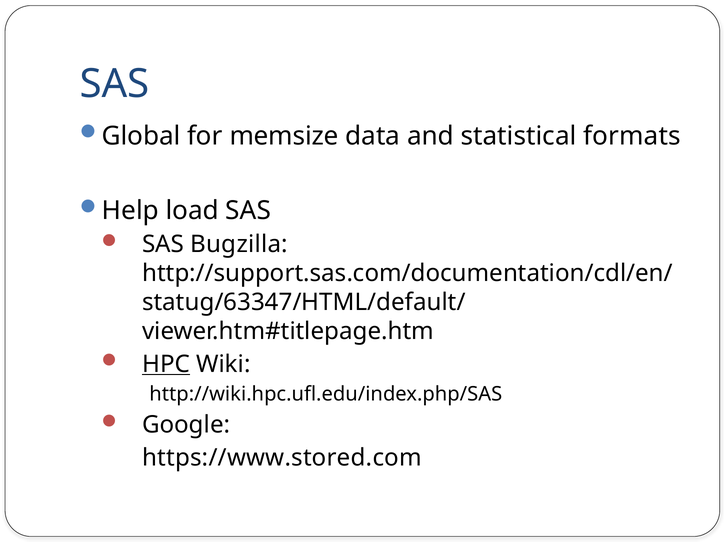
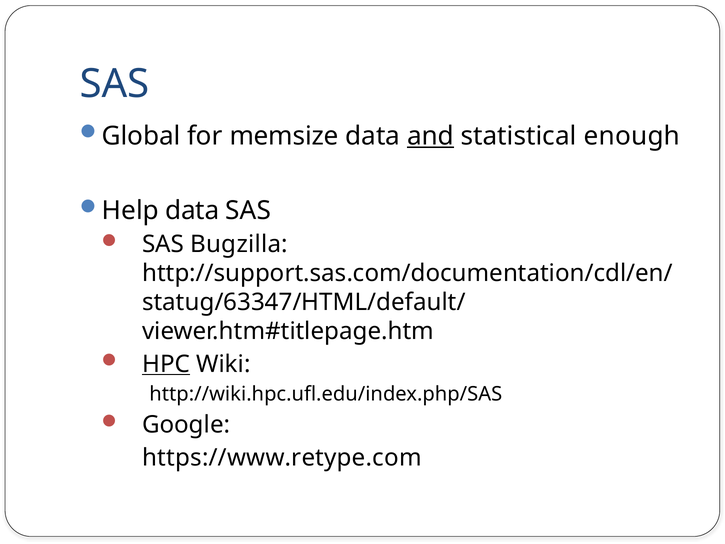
and underline: none -> present (431, 136)
formats: formats -> enough (632, 136)
Help load: load -> data (192, 210)
https://www.stored.com: https://www.stored.com -> https://www.retype.com (282, 457)
